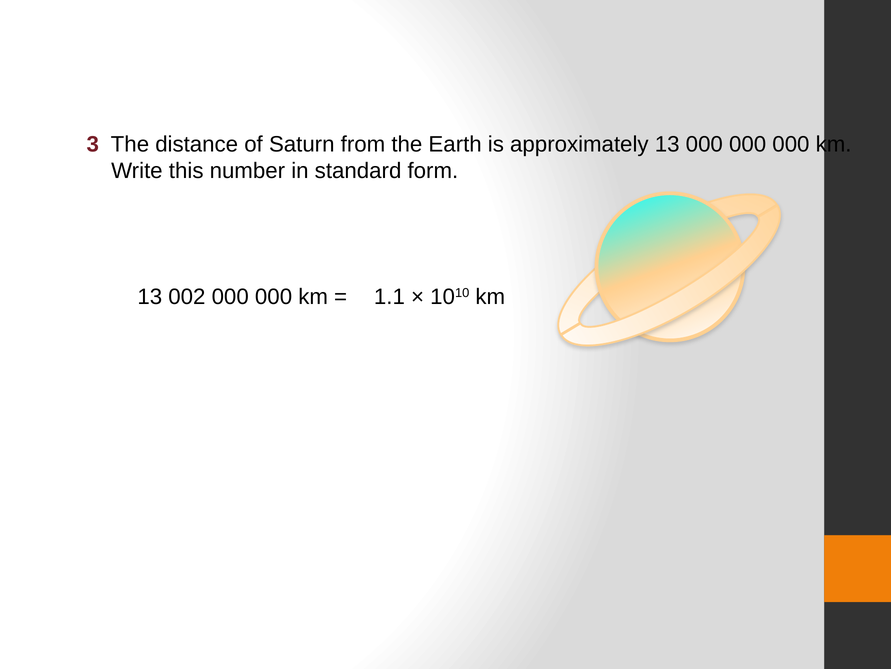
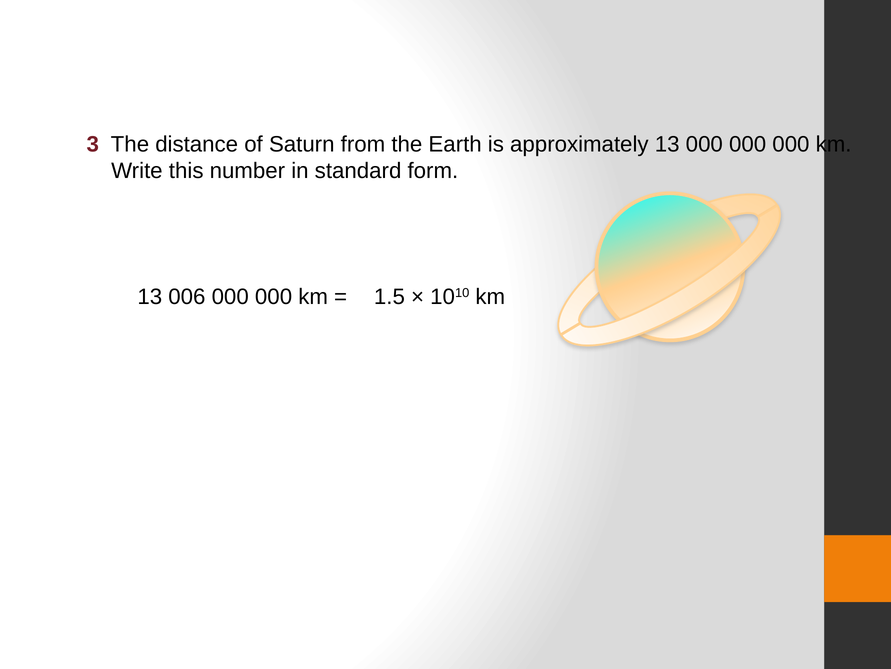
002: 002 -> 006 (187, 296)
1.1: 1.1 -> 1.5 (389, 296)
